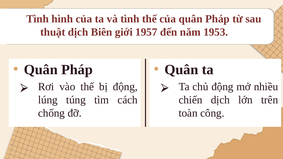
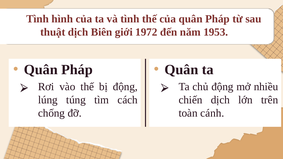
1957: 1957 -> 1972 (146, 32)
công: công -> cánh (212, 113)
